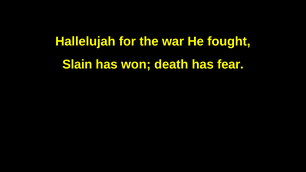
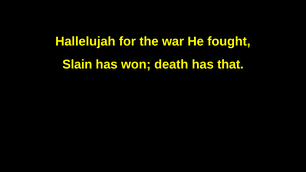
fear: fear -> that (230, 64)
